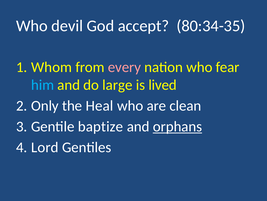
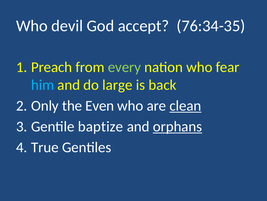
80:34-35: 80:34-35 -> 76:34-35 (211, 26)
Whom: Whom -> Preach (52, 67)
every colour: pink -> light green (124, 67)
lived: lived -> back (162, 85)
Heal: Heal -> Even (100, 105)
clean underline: none -> present (185, 105)
Lord: Lord -> True (45, 147)
